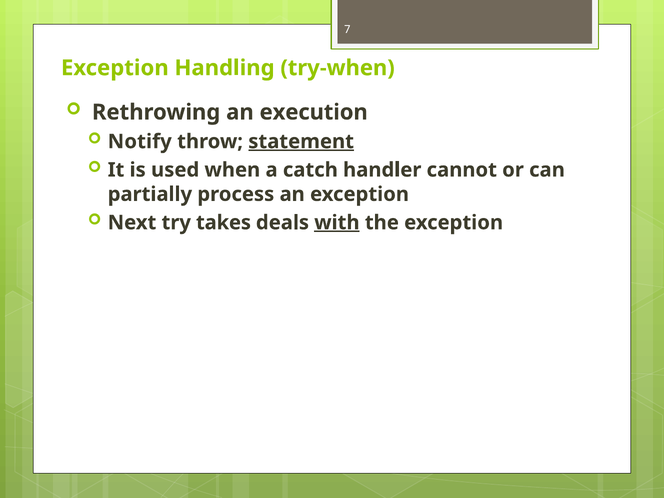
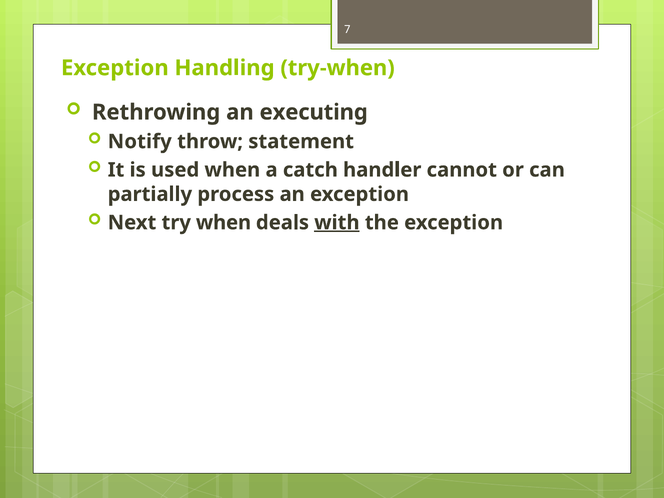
execution: execution -> executing (314, 112)
statement underline: present -> none (301, 142)
try takes: takes -> when (224, 223)
